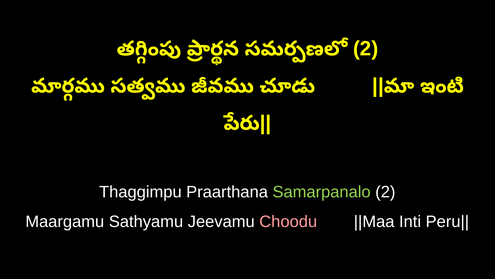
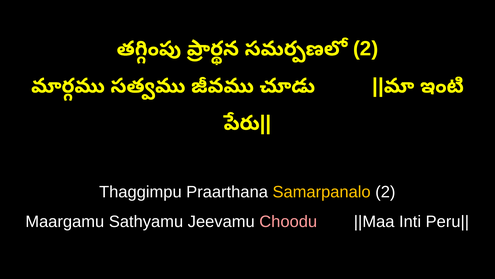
Samarpanalo colour: light green -> yellow (322, 192)
